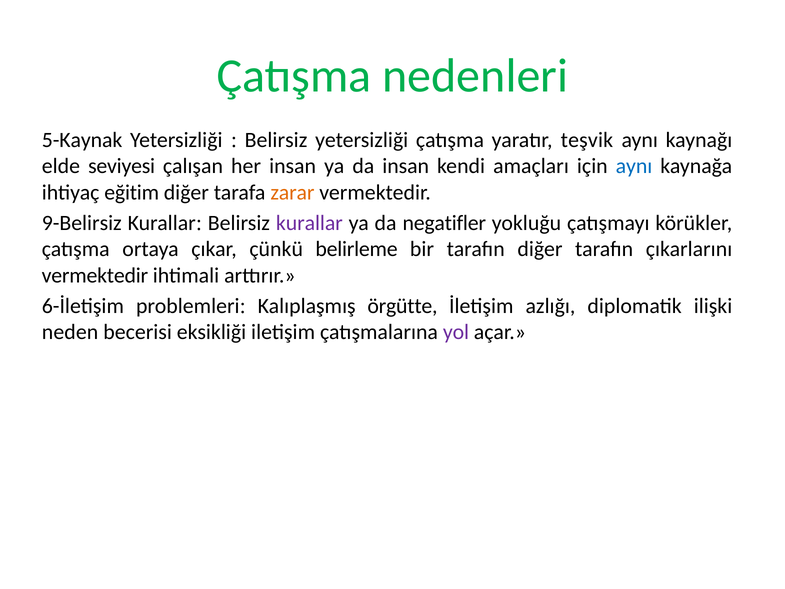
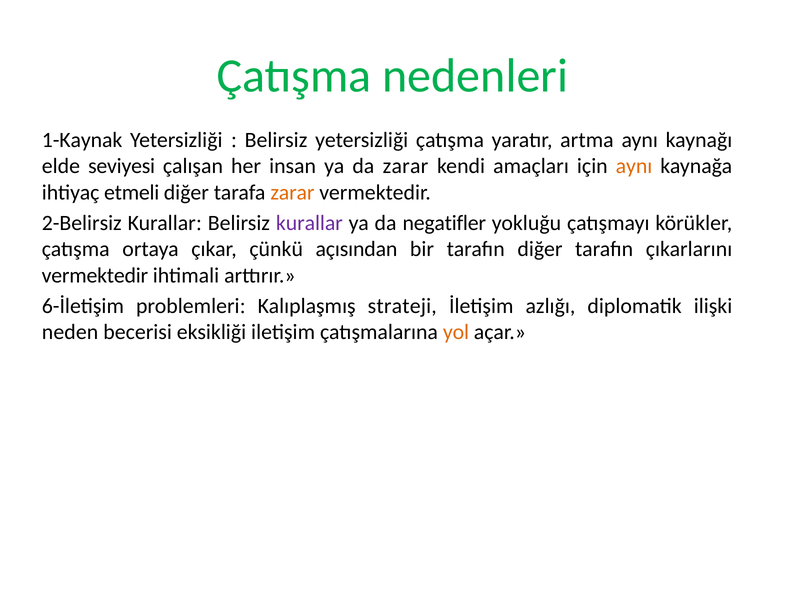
5-Kaynak: 5-Kaynak -> 1-Kaynak (82, 140)
teşvik: teşvik -> artma (587, 140)
da insan: insan -> zarar (406, 166)
aynı colour: blue -> orange (634, 166)
eğitim: eğitim -> etmeli (132, 192)
9-Belirsiz: 9-Belirsiz -> 2-Belirsiz (82, 223)
belirleme: belirleme -> açısından (356, 249)
örgütte: örgütte -> strateji (402, 306)
yol colour: purple -> orange (456, 332)
